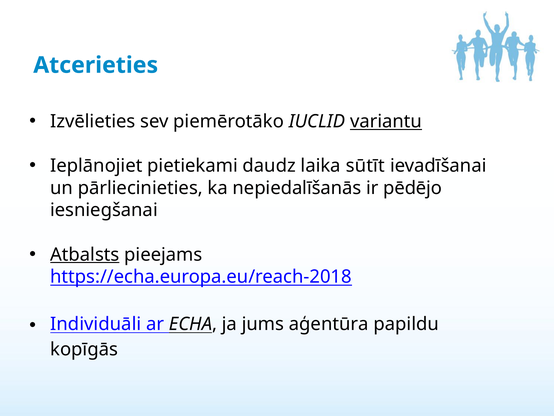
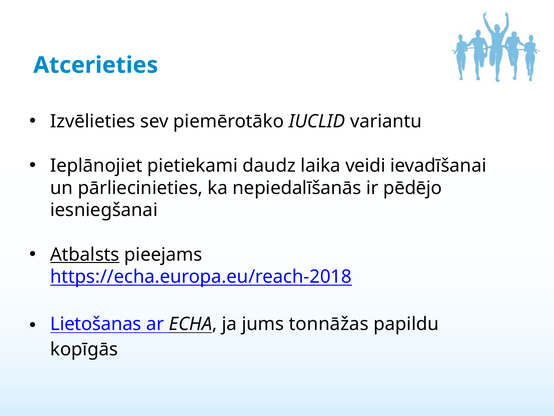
variantu underline: present -> none (386, 121)
sūtīt: sūtīt -> veidi (365, 166)
Individuāli: Individuāli -> Lietošanas (96, 324)
aģentūra: aģentūra -> tonnāžas (329, 324)
